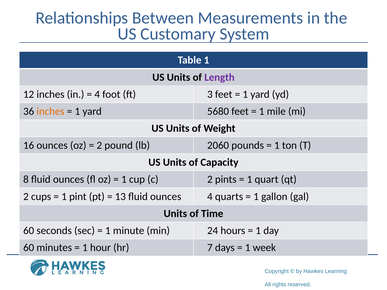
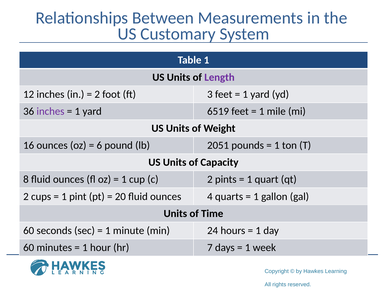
4: 4 -> 2 (97, 94)
inches colour: orange -> purple (50, 111)
5680: 5680 -> 6519 (218, 111)
2: 2 -> 6 (99, 145)
2060: 2060 -> 2051 (218, 145)
13: 13 -> 20 (120, 197)
